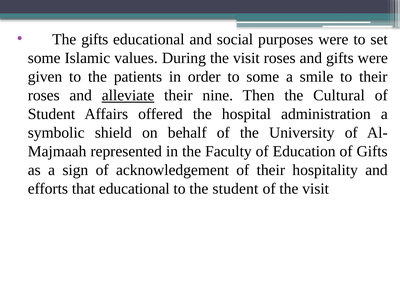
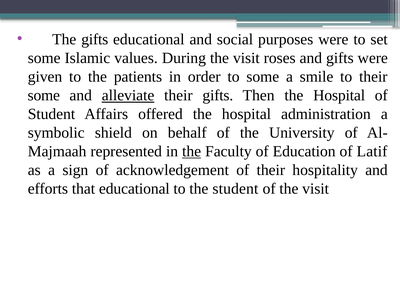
roses: roses -> some (44, 95)
their nine: nine -> gifts (218, 95)
Then the Cultural: Cultural -> Hospital (339, 95)
the underline: none -> present (192, 151)
of Gifts: Gifts -> Latif (372, 151)
